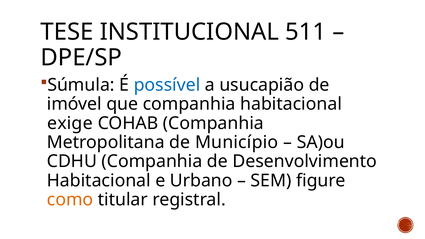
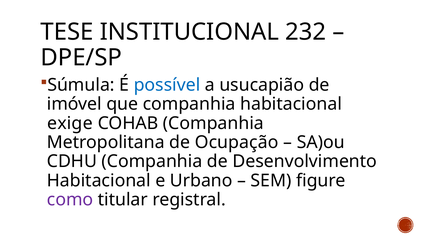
511: 511 -> 232 (306, 32)
Município: Município -> Ocupação (237, 142)
como colour: orange -> purple (70, 200)
